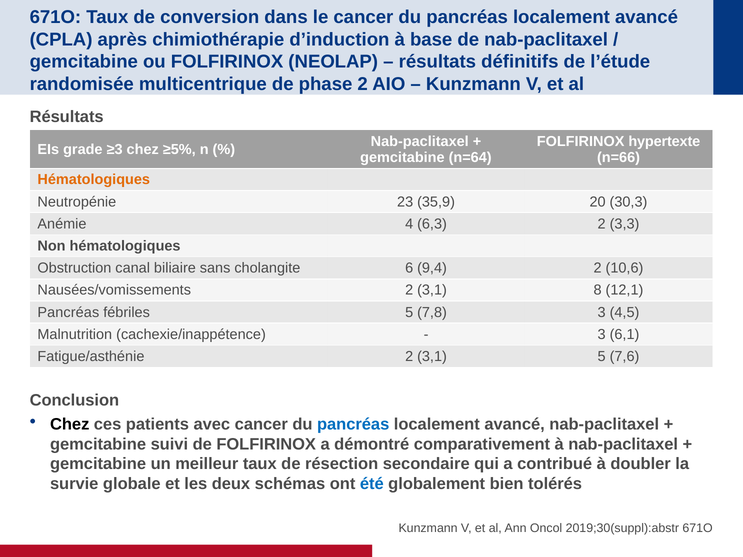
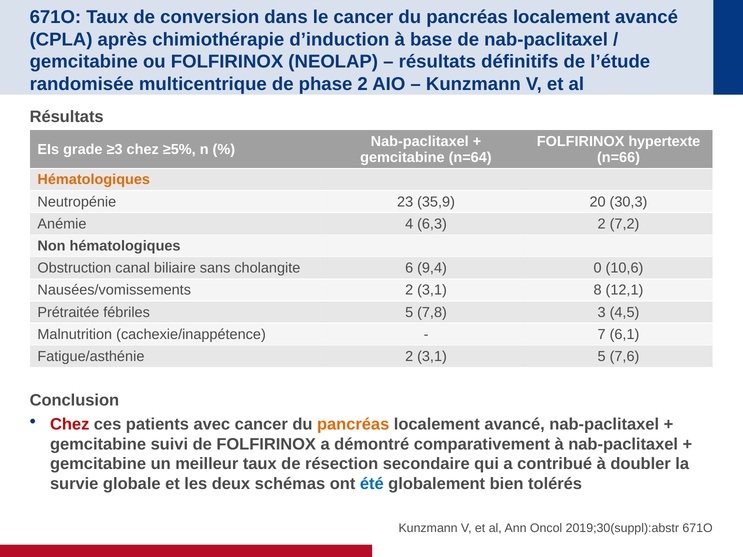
3,3: 3,3 -> 7,2 (625, 224)
9,4 2: 2 -> 0 (598, 268)
Pancréas: Pancréas -> Prétraitée (68, 312)
3: 3 -> 7 (602, 335)
Chez colour: black -> red (70, 425)
pancréas colour: blue -> orange (353, 425)
